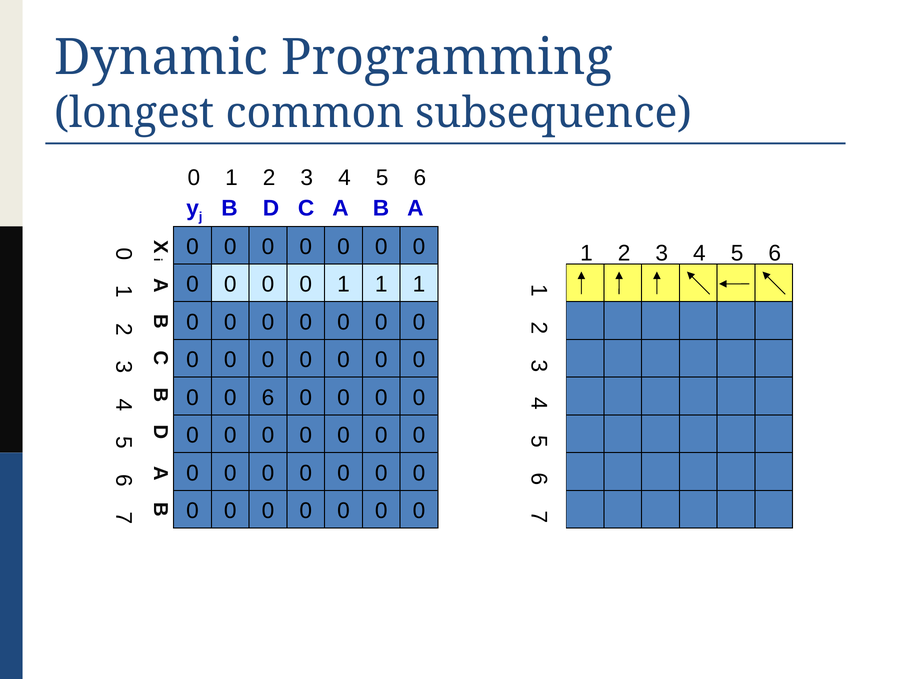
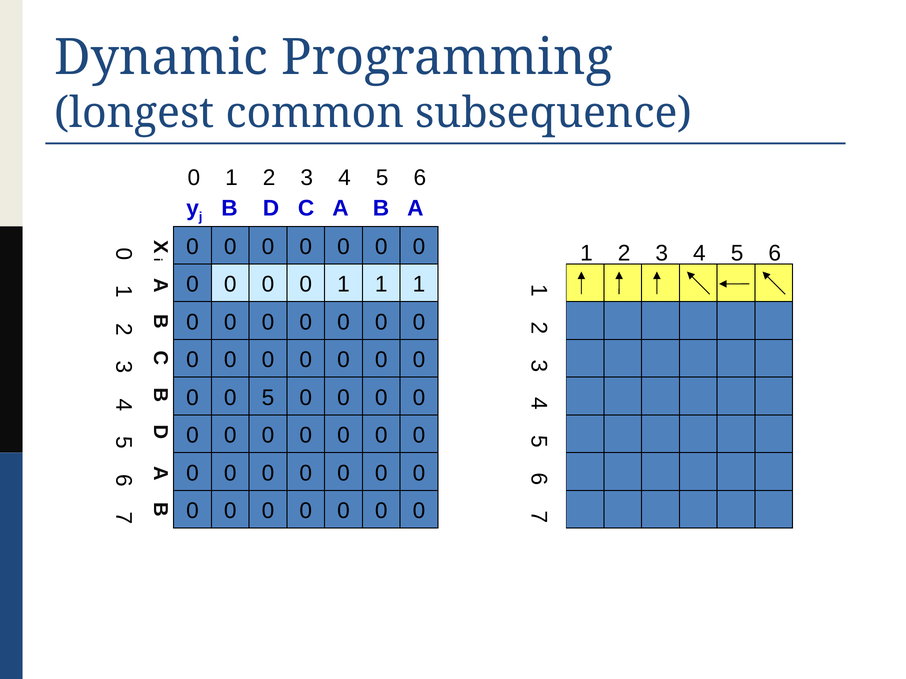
0 6: 6 -> 5 (268, 398)
